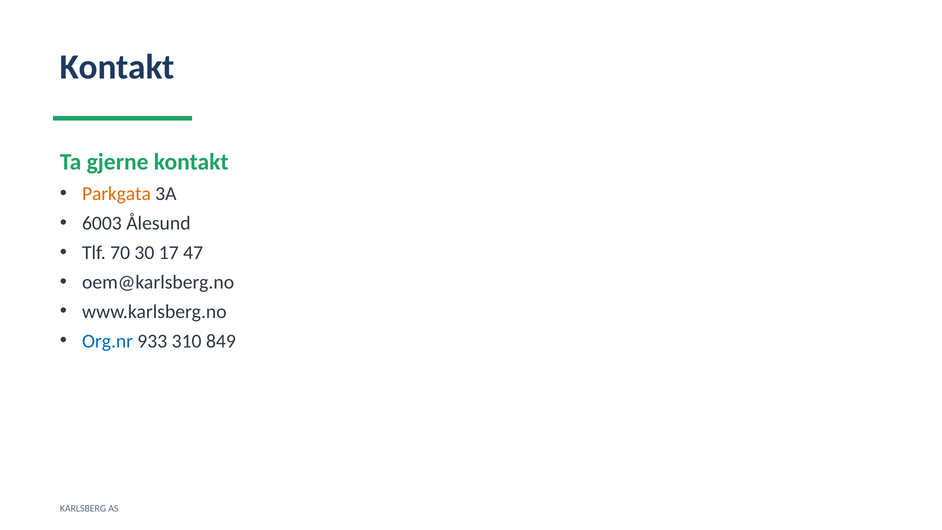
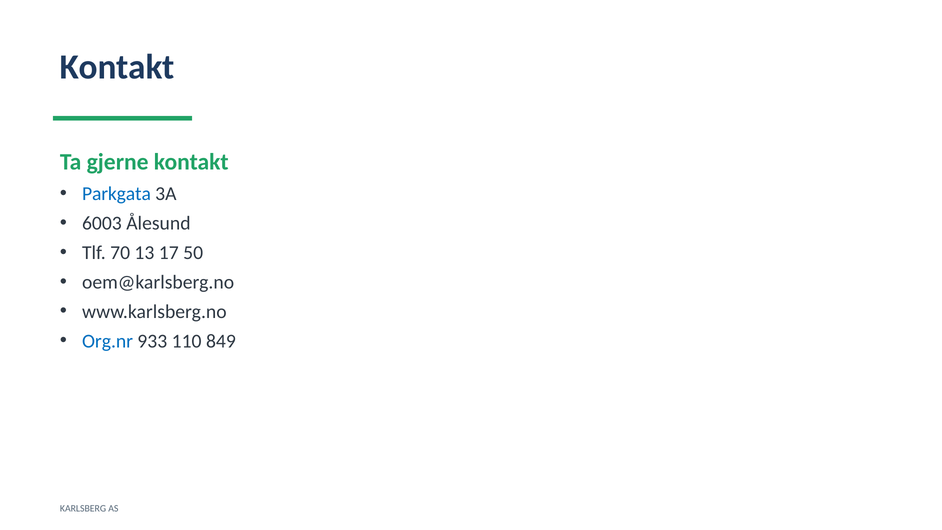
Parkgata colour: orange -> blue (116, 194)
30: 30 -> 13 (144, 253)
47: 47 -> 50 (193, 253)
310: 310 -> 110 (187, 341)
